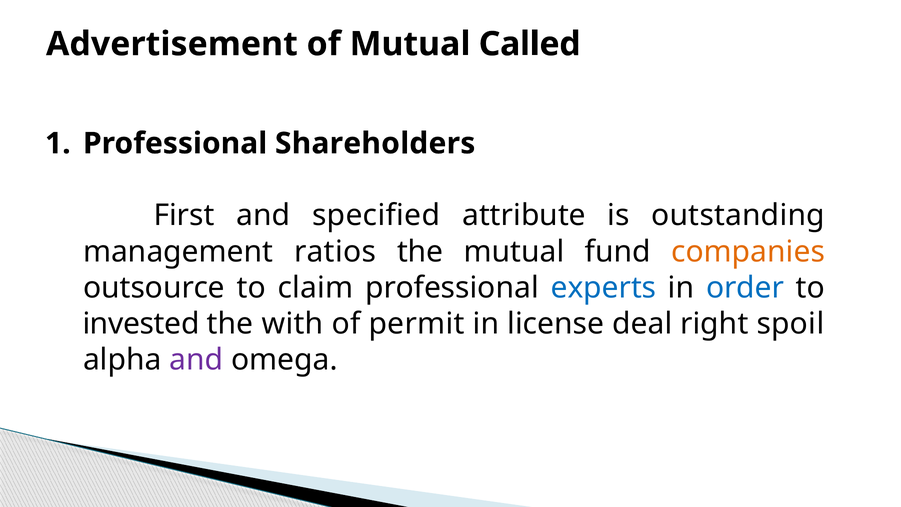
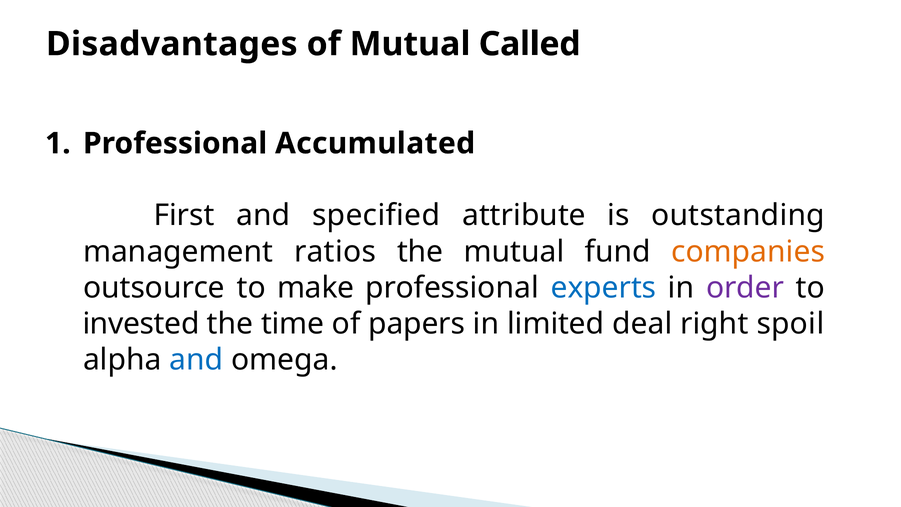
Advertisement: Advertisement -> Disadvantages (172, 44)
Shareholders: Shareholders -> Accumulated (375, 143)
claim: claim -> make (316, 288)
order colour: blue -> purple (745, 288)
with: with -> time (293, 324)
permit: permit -> papers (417, 324)
license: license -> limited (556, 324)
and colour: purple -> blue (196, 360)
